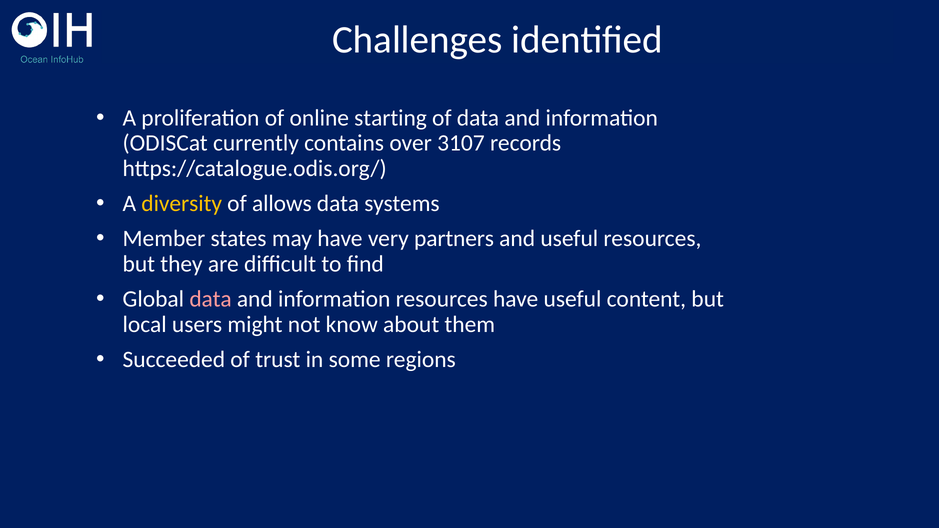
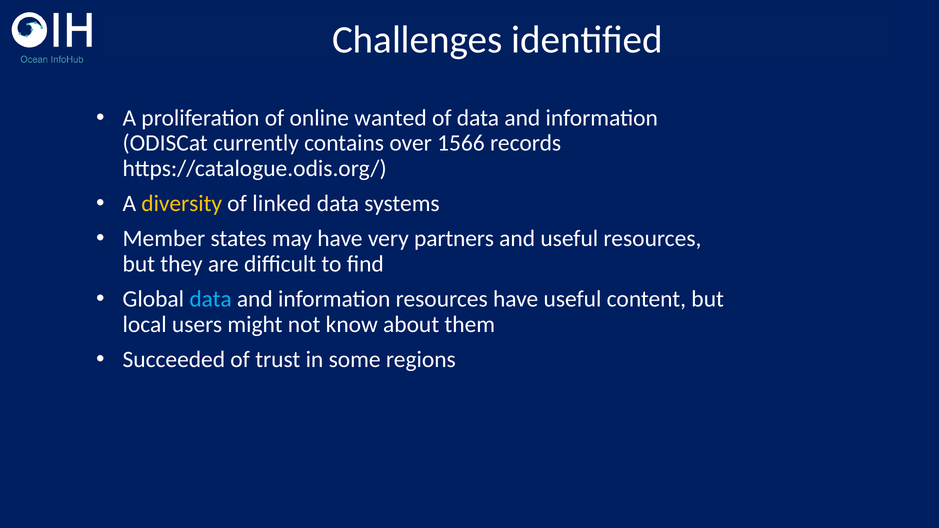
starting: starting -> wanted (390, 118)
3107: 3107 -> 1566 (461, 143)
allows: allows -> linked (282, 204)
data colour: pink -> light blue (211, 299)
